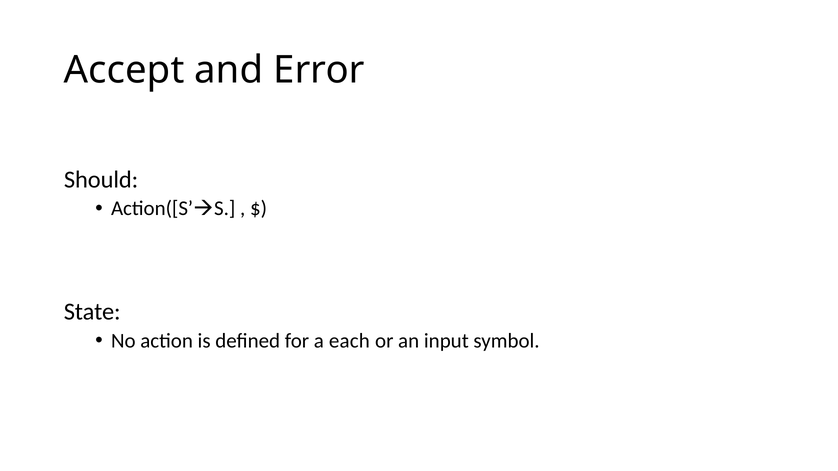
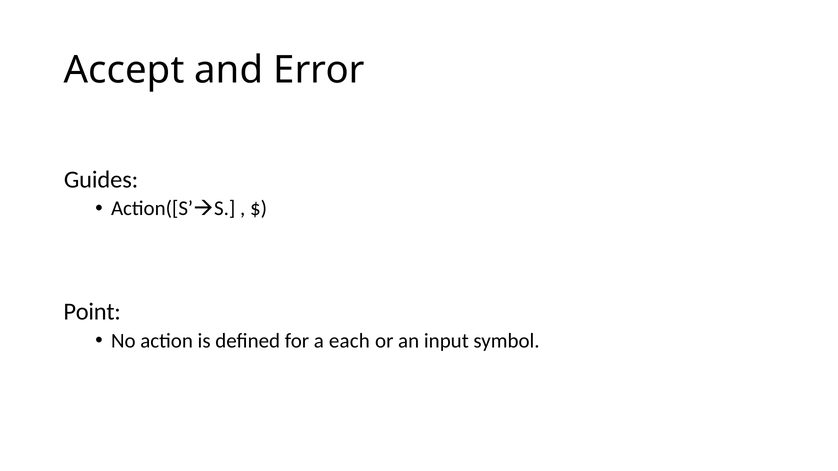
Should: Should -> Guides (101, 180)
State: State -> Point (92, 312)
